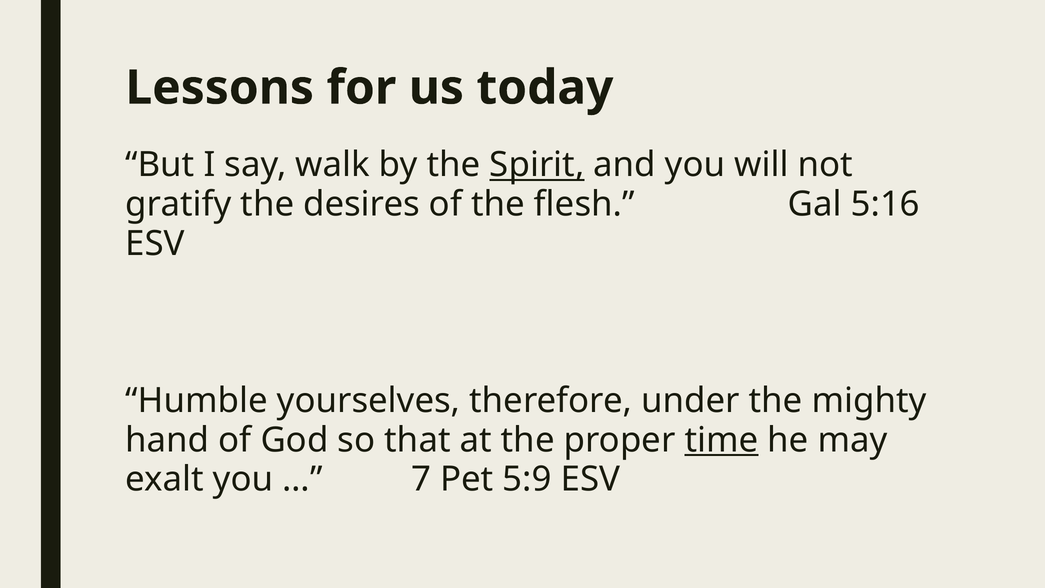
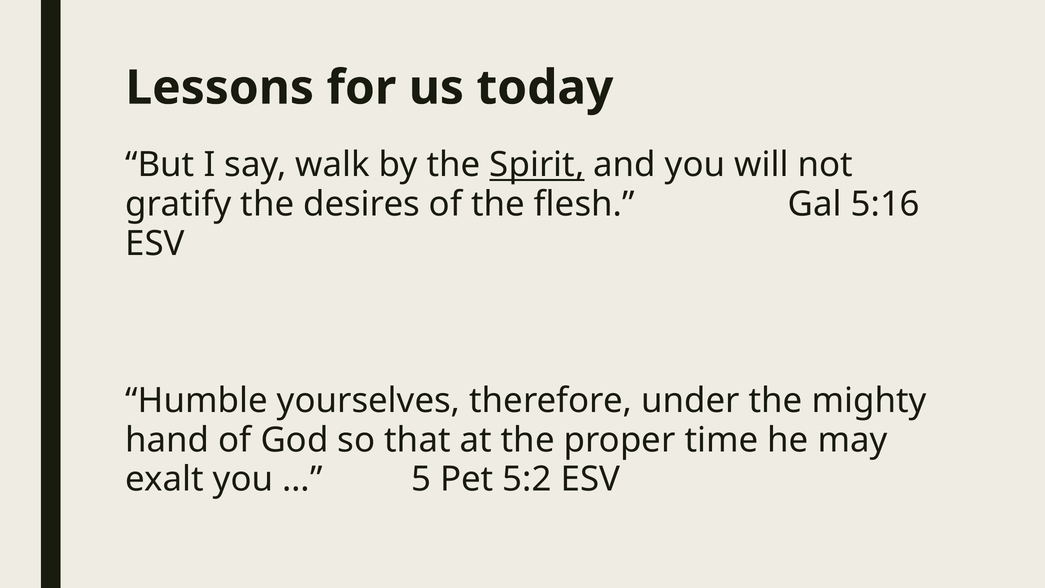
time underline: present -> none (721, 440)
7: 7 -> 5 (421, 479)
5:9: 5:9 -> 5:2 (527, 479)
